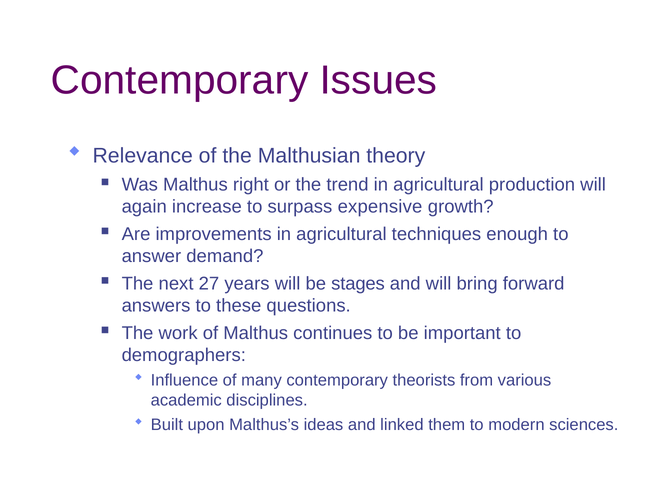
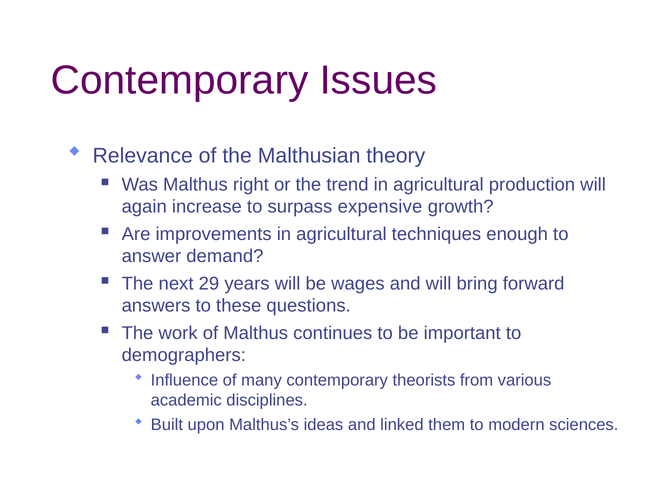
27: 27 -> 29 (209, 284)
stages: stages -> wages (358, 284)
